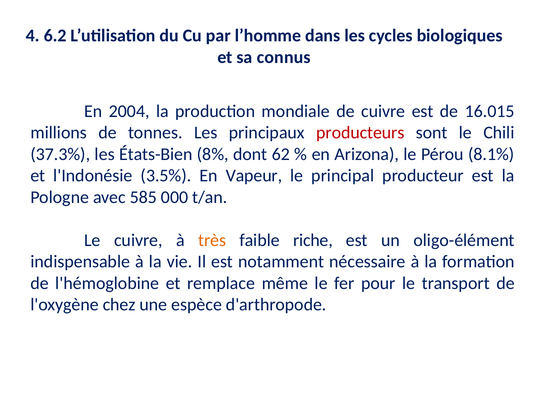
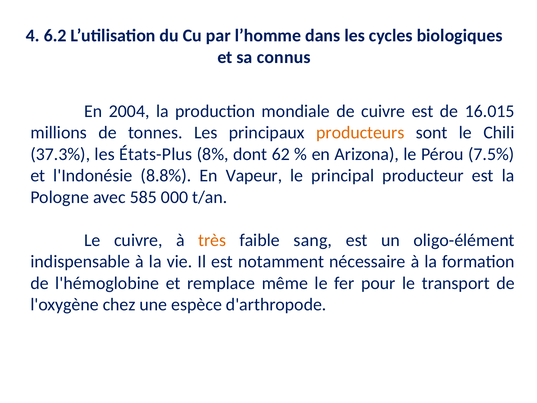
producteurs colour: red -> orange (360, 133)
États-Bien: États-Bien -> États-Plus (156, 154)
8.1%: 8.1% -> 7.5% (491, 154)
3.5%: 3.5% -> 8.8% (166, 176)
riche: riche -> sang (313, 240)
